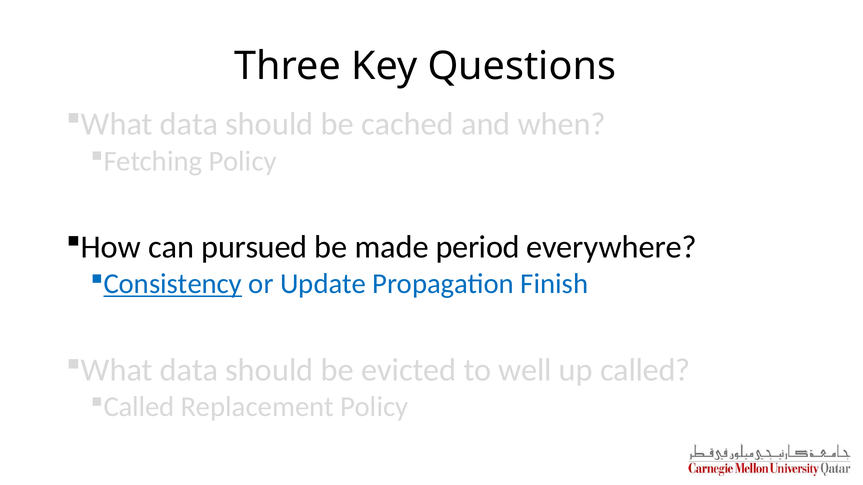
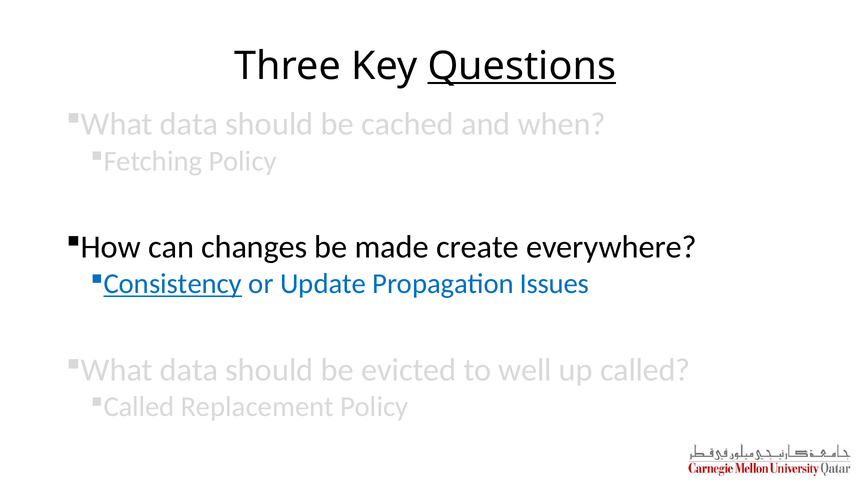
Questions underline: none -> present (522, 66)
pursued: pursued -> changes (254, 247)
period: period -> create (478, 247)
Finish: Finish -> Issues (554, 284)
